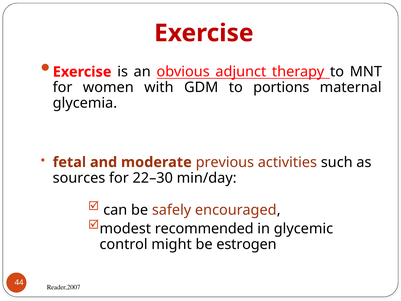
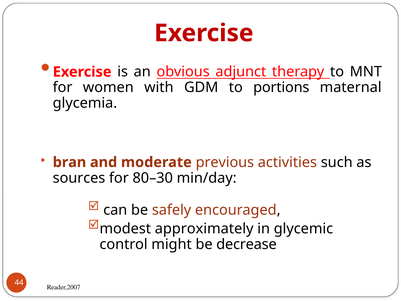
fetal: fetal -> bran (69, 162)
22–30: 22–30 -> 80–30 (153, 178)
recommended: recommended -> approximately (204, 228)
estrogen: estrogen -> decrease (246, 244)
